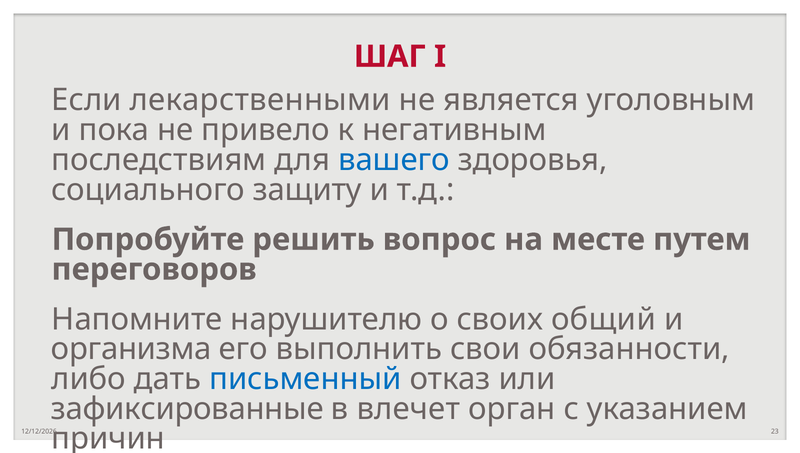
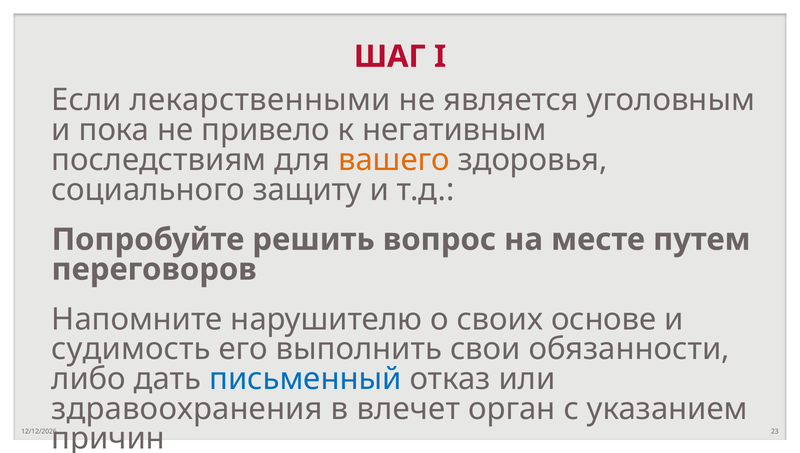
вашего colour: blue -> orange (394, 160)
общий: общий -> основе (604, 320)
организма: организма -> судимость (131, 350)
зафиксированные: зафиксированные -> здравоохранения (187, 409)
